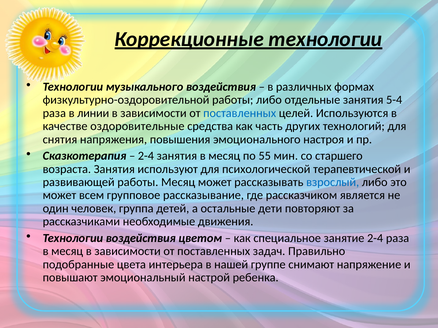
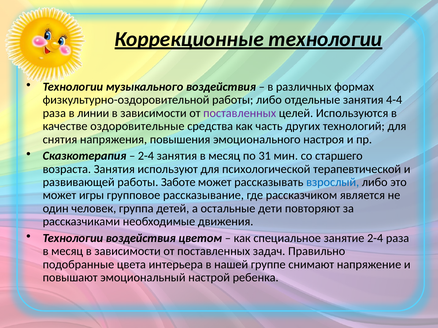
5-4: 5-4 -> 4-4 (394, 100)
поставленных colour: blue -> purple (240, 113)
55: 55 -> 31 (265, 156)
работы Месяц: Месяц -> Заботе (178, 182)
всем: всем -> игры (92, 196)
